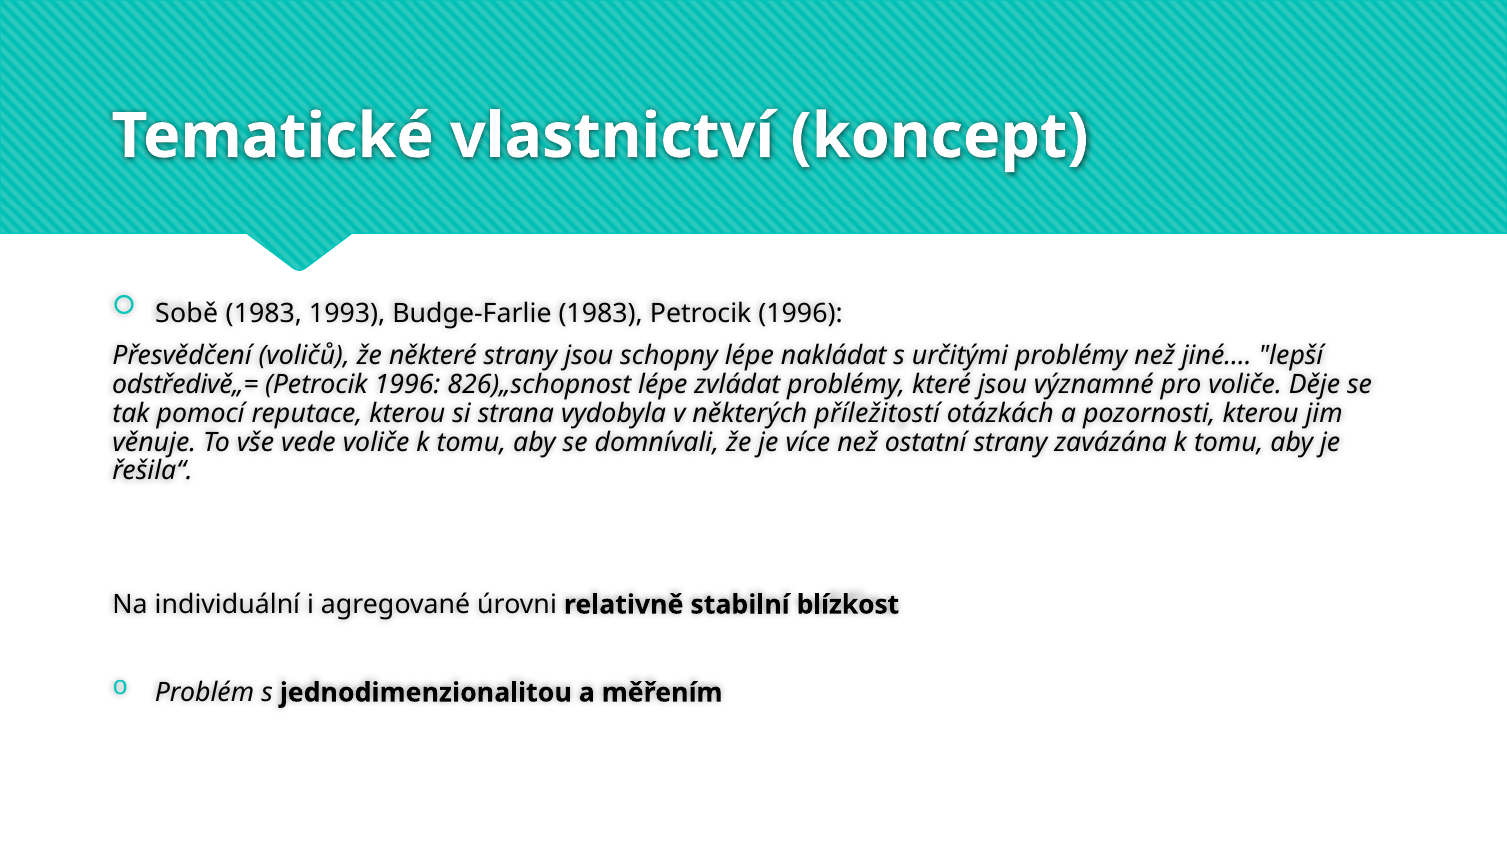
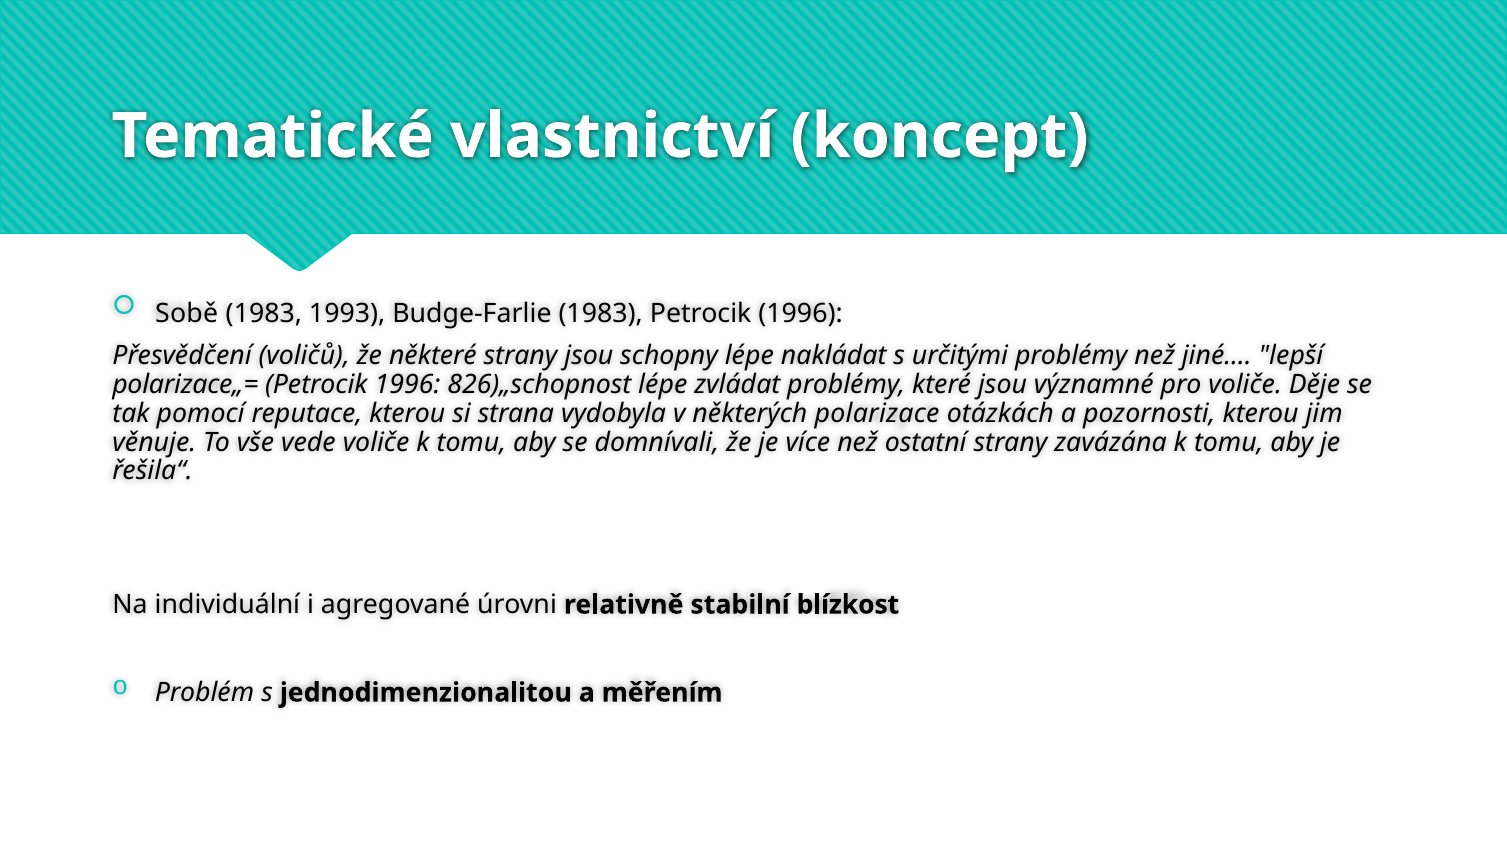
odstředivě„=: odstředivě„= -> polarizace„= (185, 385)
příležitostí: příležitostí -> polarizace (877, 413)
